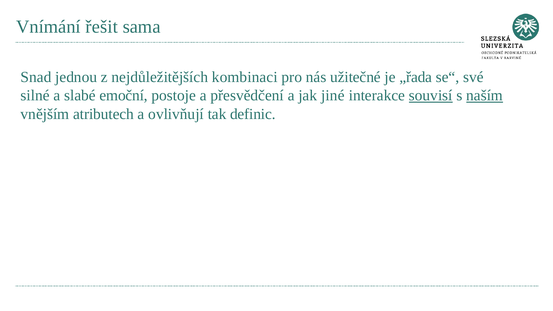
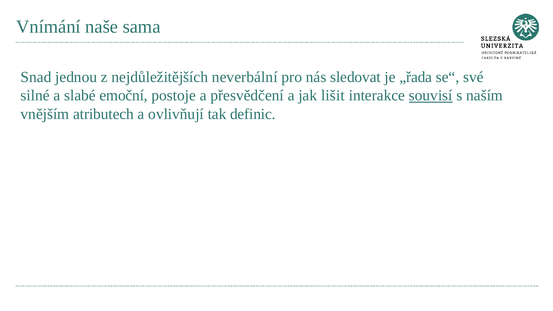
řešit: řešit -> naše (102, 27)
kombinaci: kombinaci -> neverbální (245, 77)
užitečné: užitečné -> sledovat (356, 77)
jiné: jiné -> lišit (333, 96)
naším underline: present -> none (485, 96)
